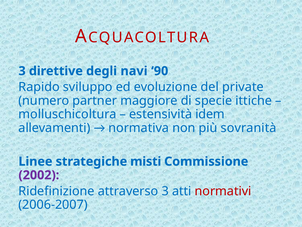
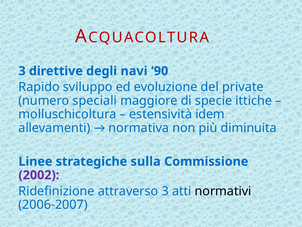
partner: partner -> speciali (95, 100)
sovranità: sovranità -> diminuita (249, 128)
misti: misti -> sulla (146, 161)
normativi colour: red -> black (223, 191)
